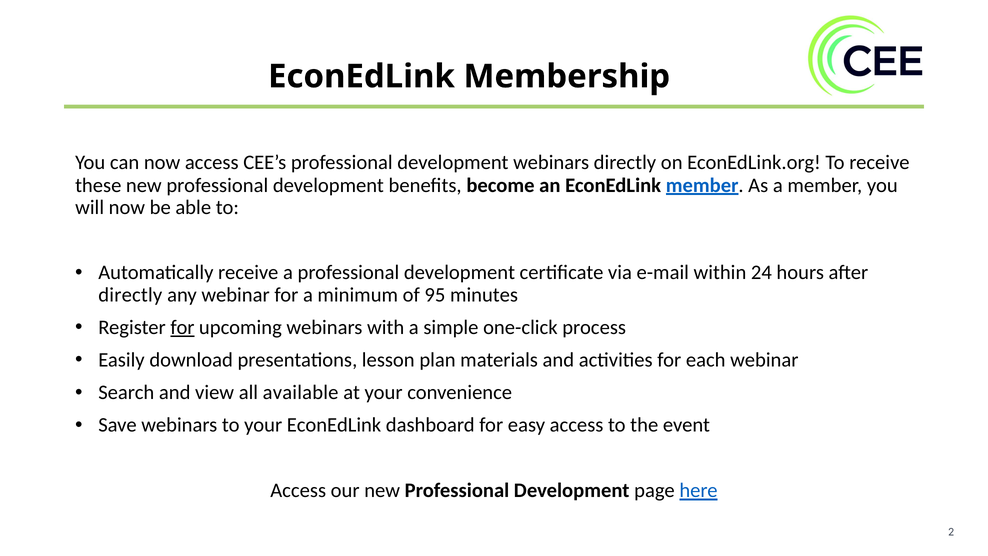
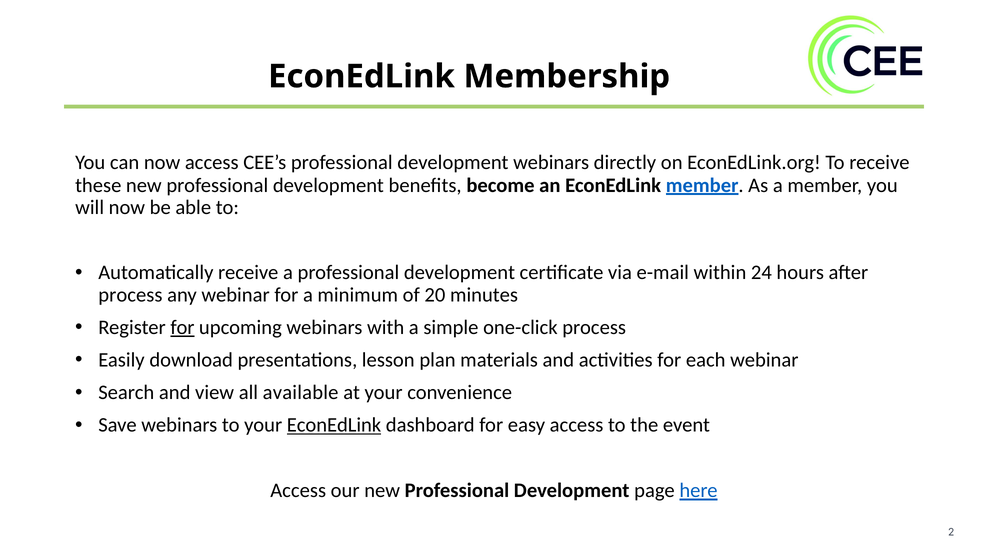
directly: directly -> process (130, 295)
95: 95 -> 20 (435, 295)
EconEdLink underline: none -> present (334, 425)
